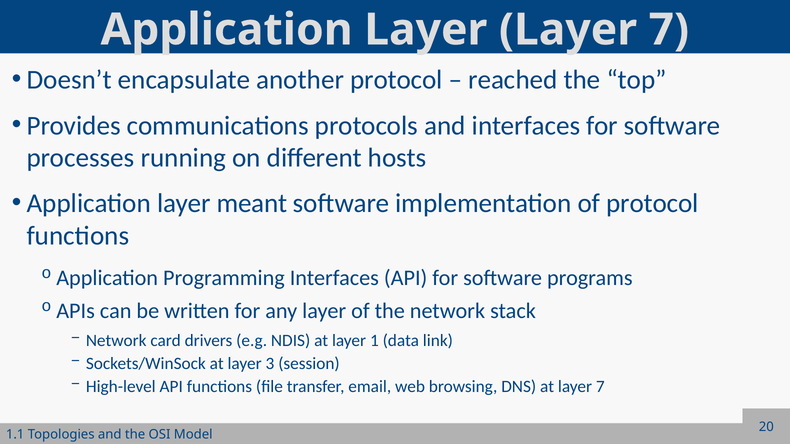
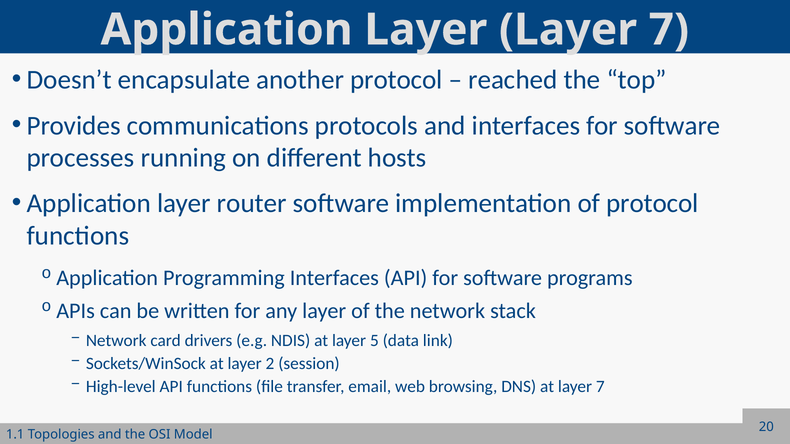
meant: meant -> router (252, 203)
1: 1 -> 5 (374, 341)
3: 3 -> 2 (270, 364)
